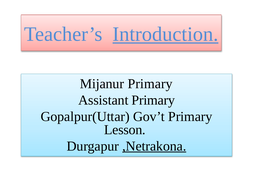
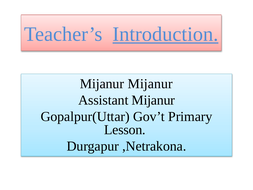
Mijanur Primary: Primary -> Mijanur (150, 84)
Assistant Primary: Primary -> Mijanur (153, 100)
,Netrakona underline: present -> none (154, 146)
